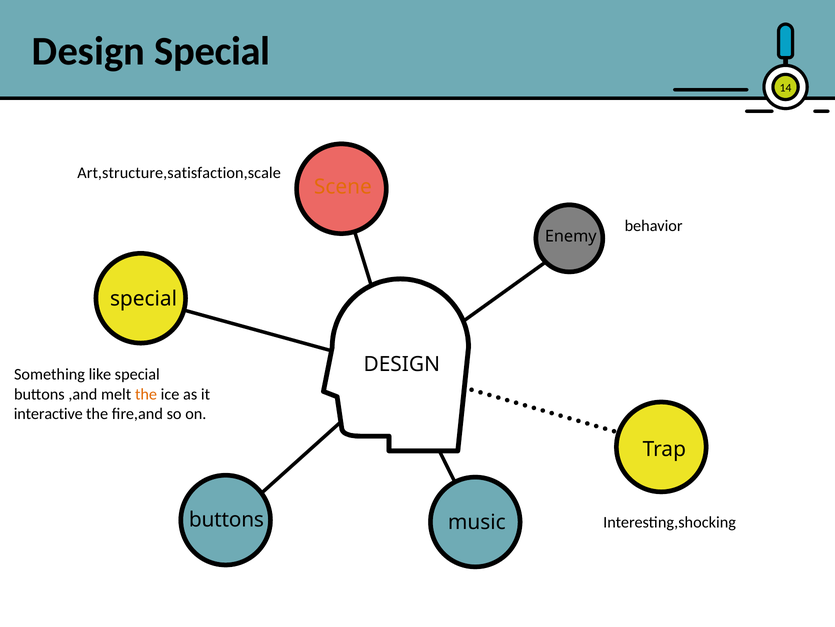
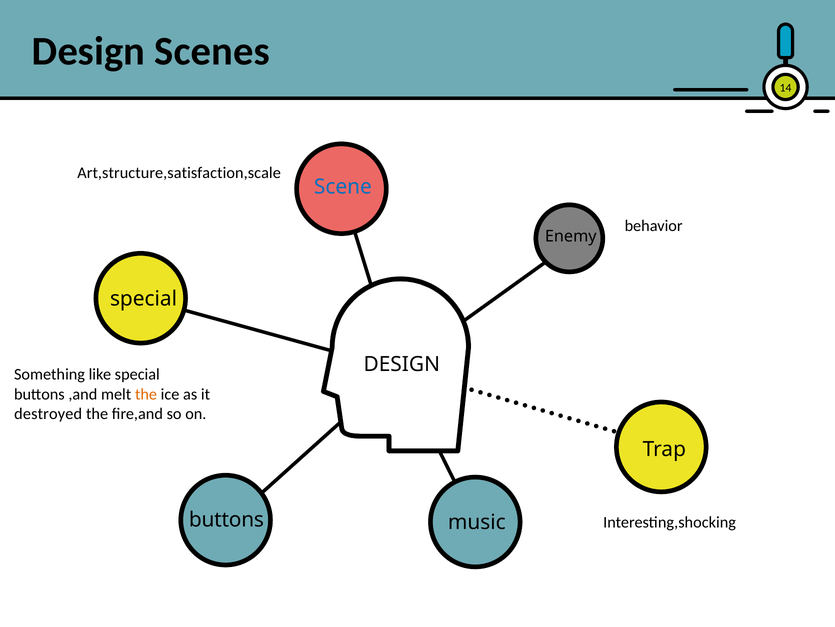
Design Special: Special -> Scenes (212, 51)
Scene colour: orange -> blue (343, 187)
interactive: interactive -> destroyed (48, 413)
